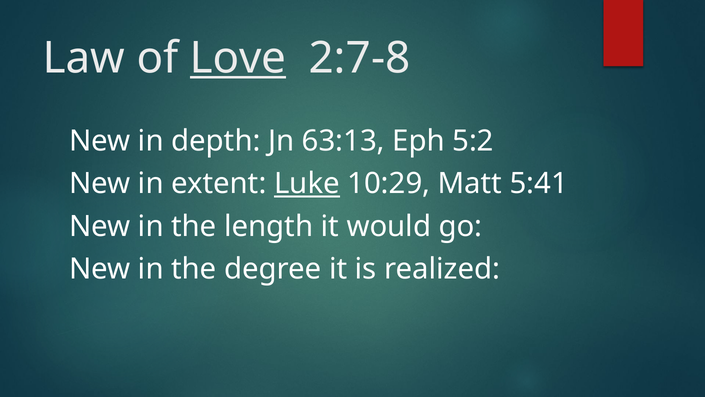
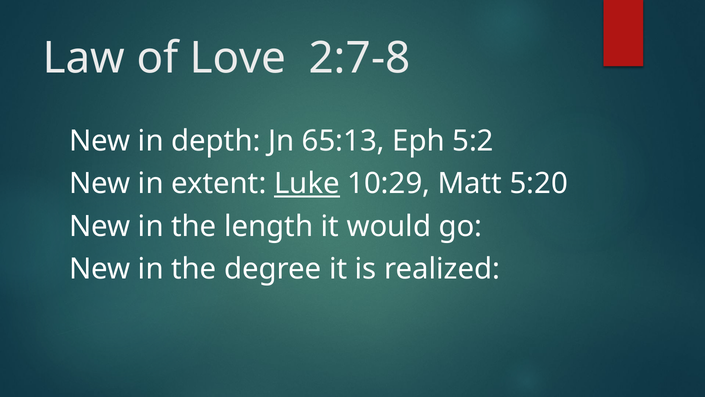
Love underline: present -> none (238, 58)
63:13: 63:13 -> 65:13 (343, 141)
5:41: 5:41 -> 5:20 (539, 184)
